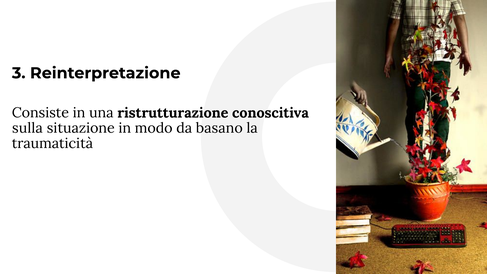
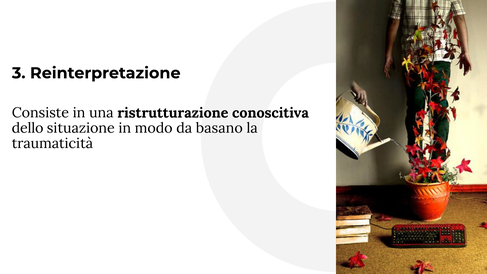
sulla: sulla -> dello (28, 128)
